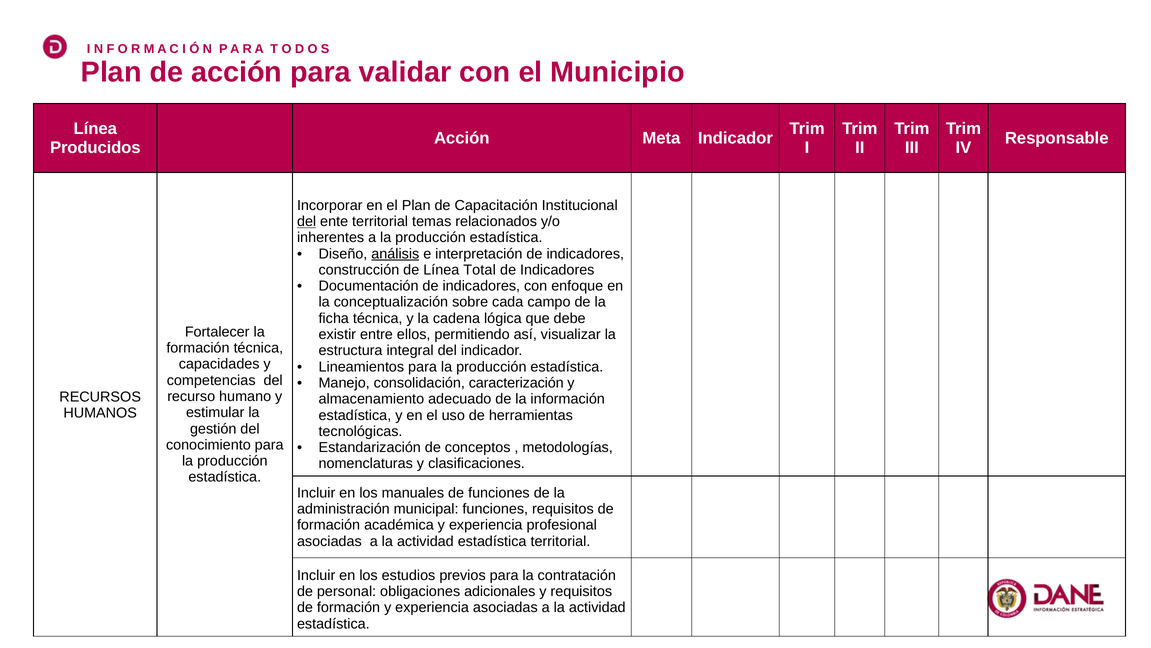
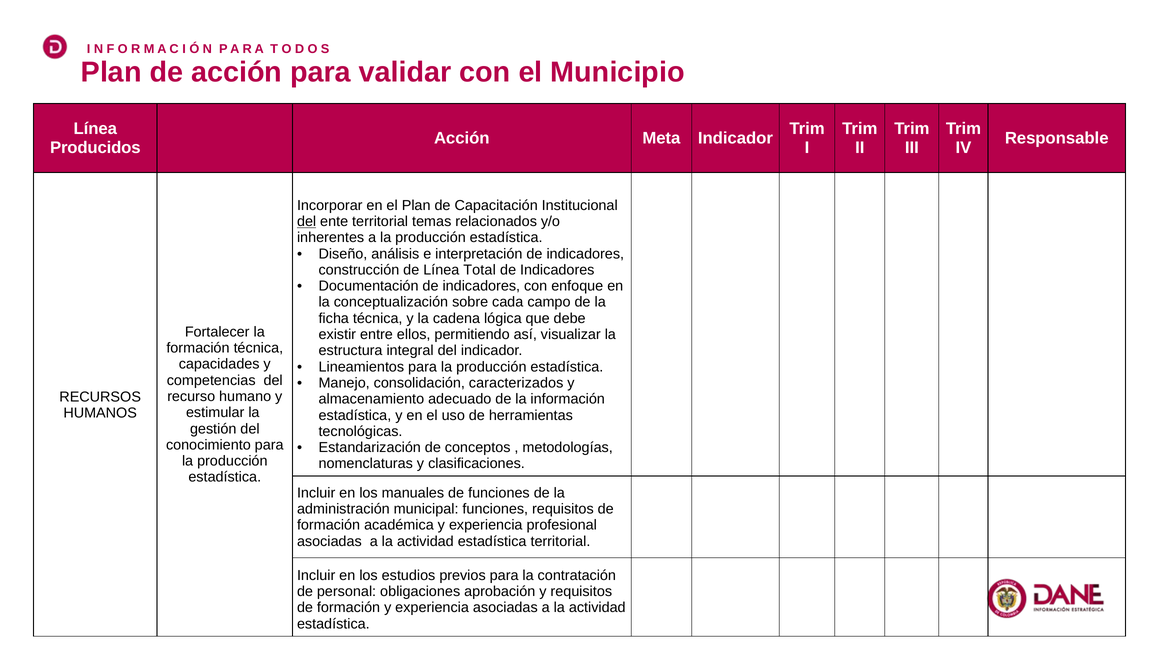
análisis underline: present -> none (395, 254)
caracterización: caracterización -> caracterizados (516, 383)
adicionales: adicionales -> aprobación (500, 591)
